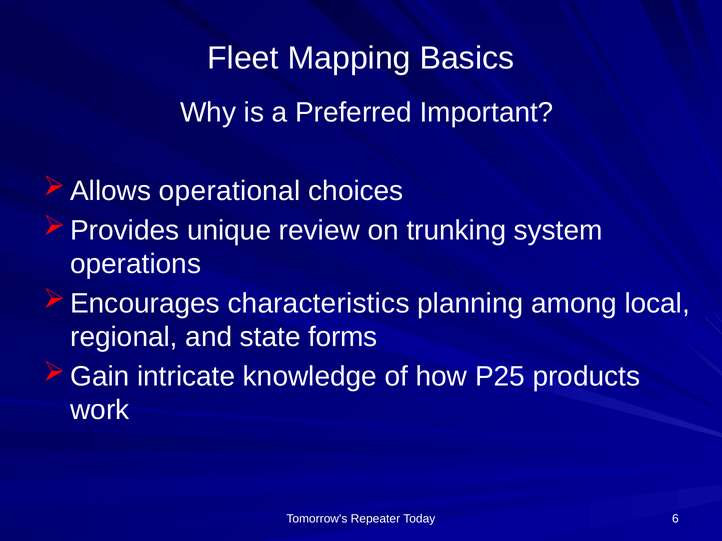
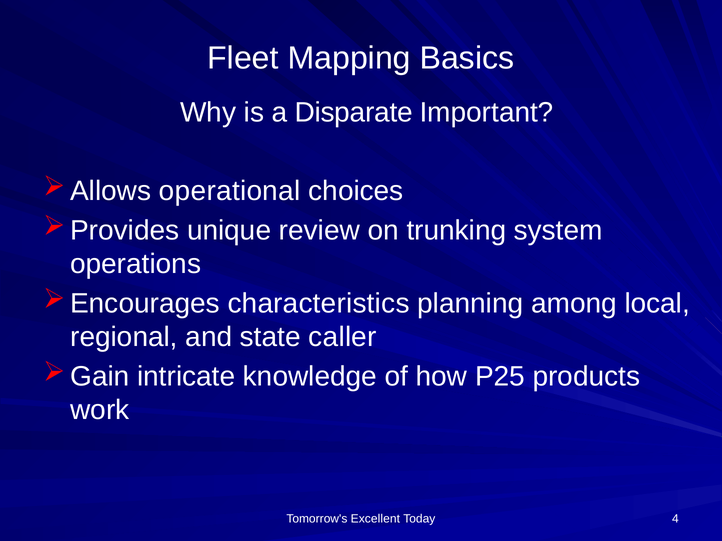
Preferred: Preferred -> Disparate (354, 113)
forms: forms -> caller (343, 337)
Repeater: Repeater -> Excellent (375, 519)
6: 6 -> 4 (675, 519)
